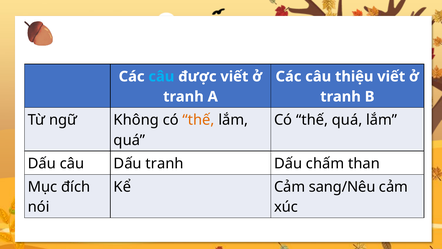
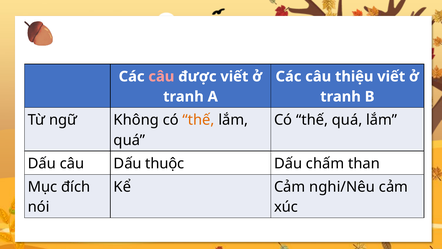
câu colour: light blue -> pink (161, 76)
Dấu tranh: tranh -> thuộc (165, 163)
sang/Nêu: sang/Nêu -> nghi/Nêu (342, 187)
